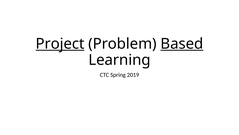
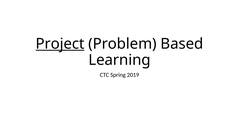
Based underline: present -> none (182, 44)
